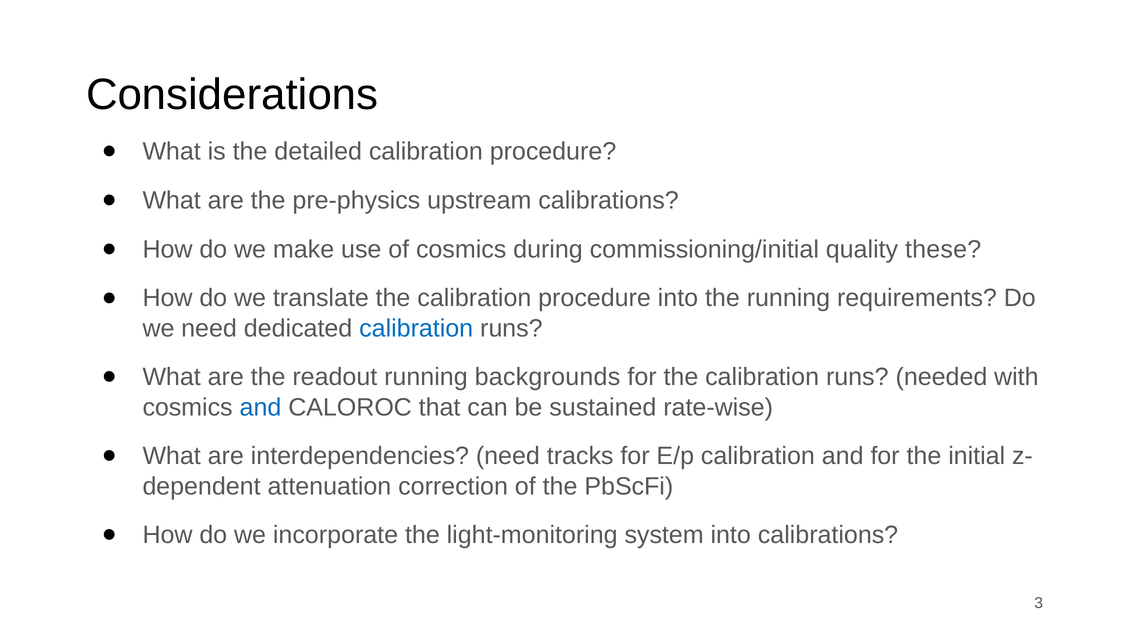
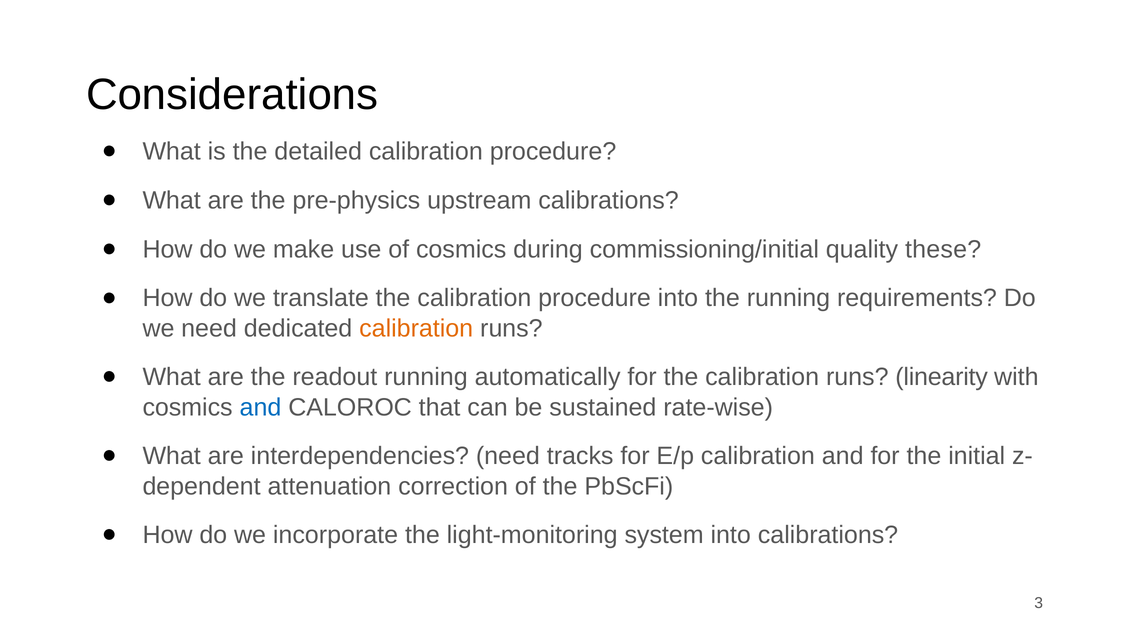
calibration colour: blue -> orange (416, 328)
backgrounds: backgrounds -> automatically (548, 377)
needed: needed -> linearity (942, 377)
